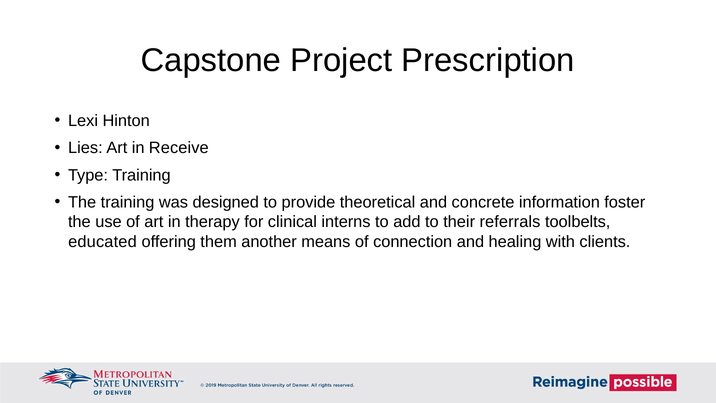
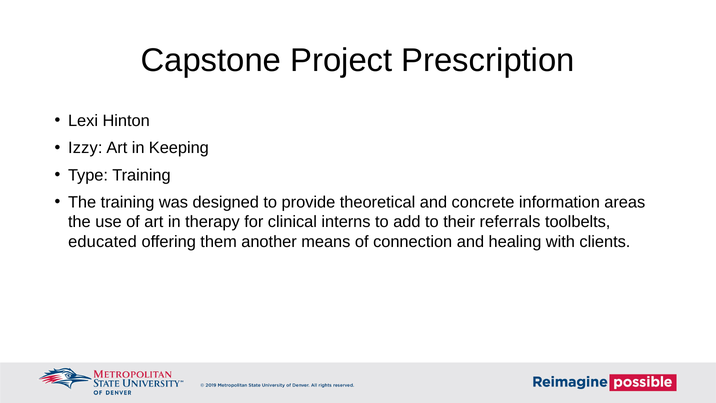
Lies: Lies -> Izzy (85, 148)
Receive: Receive -> Keeping (179, 148)
foster: foster -> areas (625, 202)
